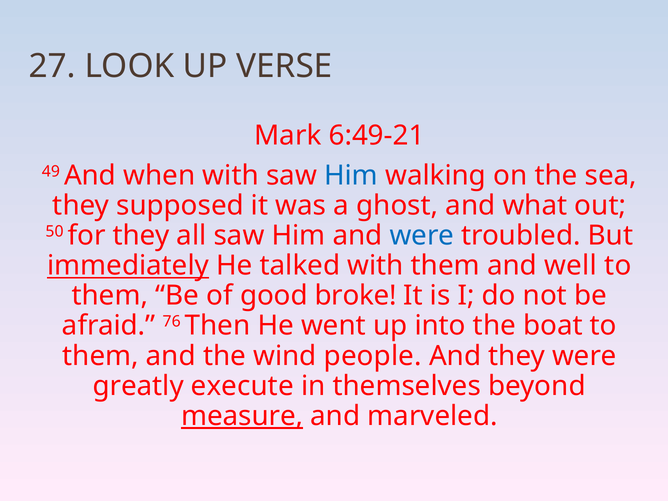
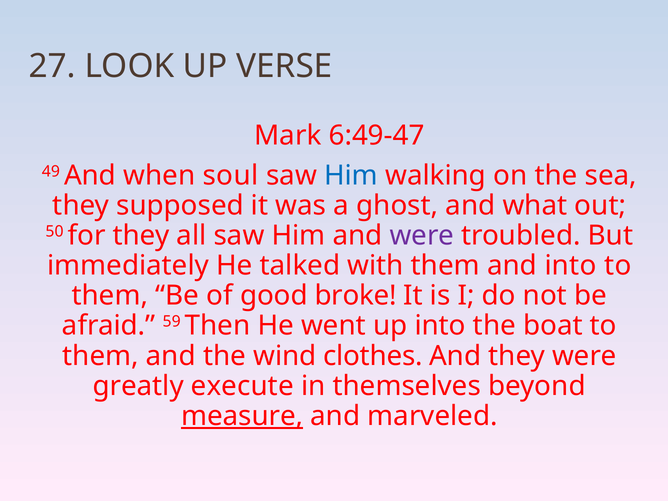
6:49-21: 6:49-21 -> 6:49-47 (377, 135)
when with: with -> soul (231, 176)
were colour: blue -> purple (422, 236)
immediately underline: present -> none (128, 266)
and well: well -> into (571, 266)
76: 76 -> 59 (172, 322)
people: people -> clothes (373, 356)
